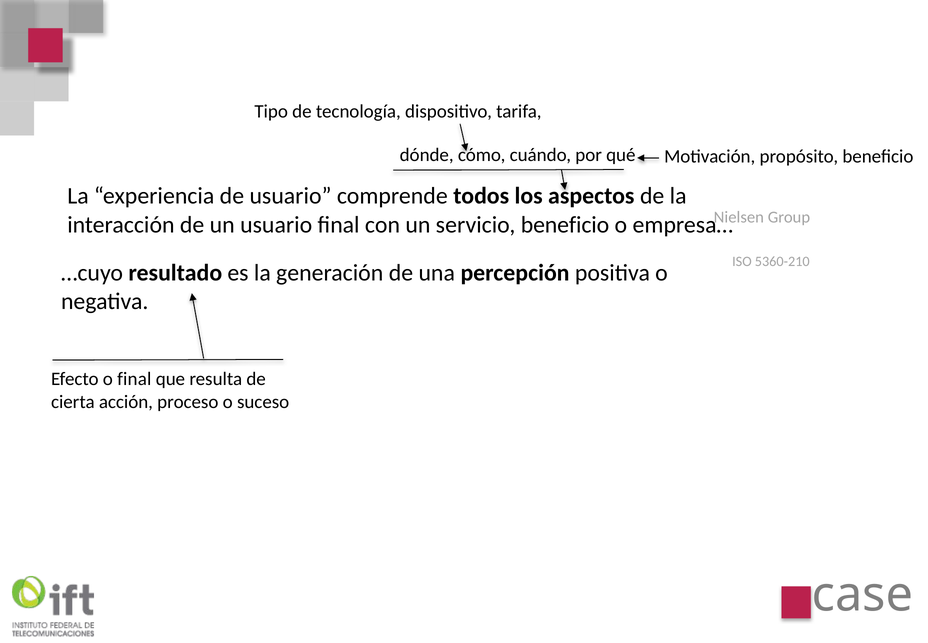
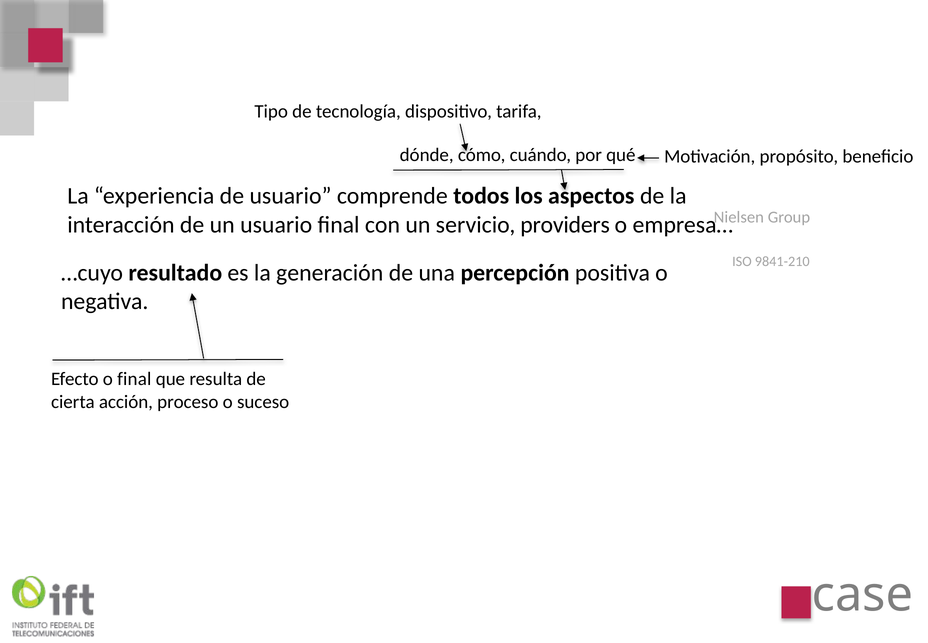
servicio beneficio: beneficio -> providers (565, 224)
5360-210: 5360-210 -> 9841-210 (782, 261)
